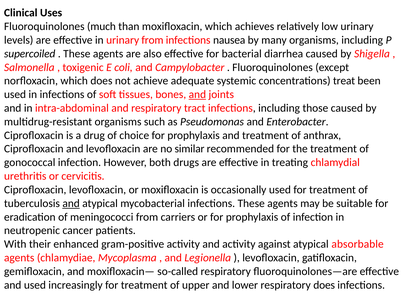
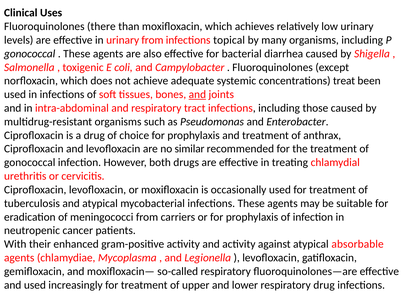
much: much -> there (101, 26)
nausea: nausea -> topical (229, 40)
supercoiled: supercoiled -> gonococcal (30, 54)
and underline: present -> none (71, 203)
respiratory does: does -> drug (324, 284)
